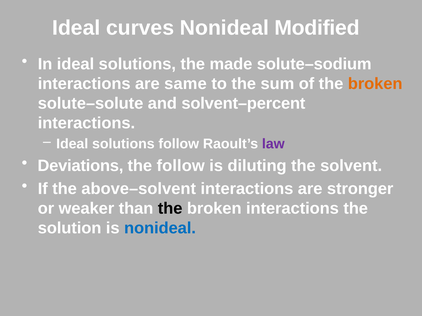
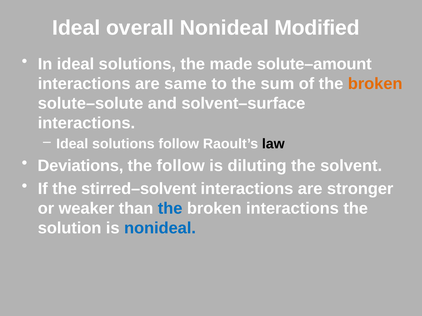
curves: curves -> overall (140, 28)
solute–sodium: solute–sodium -> solute–amount (314, 64)
solvent–percent: solvent–percent -> solvent–surface (243, 104)
law colour: purple -> black (273, 144)
above–solvent: above–solvent -> stirred–solvent (139, 189)
the colour: black -> blue (170, 209)
